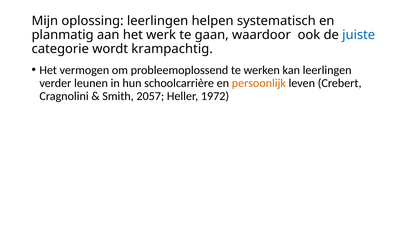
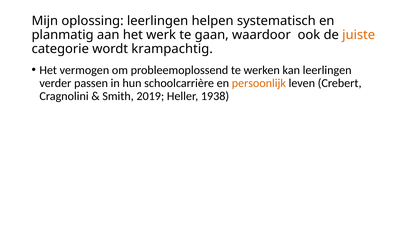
juiste colour: blue -> orange (359, 35)
leunen: leunen -> passen (91, 83)
2057: 2057 -> 2019 (150, 96)
1972: 1972 -> 1938 (215, 96)
